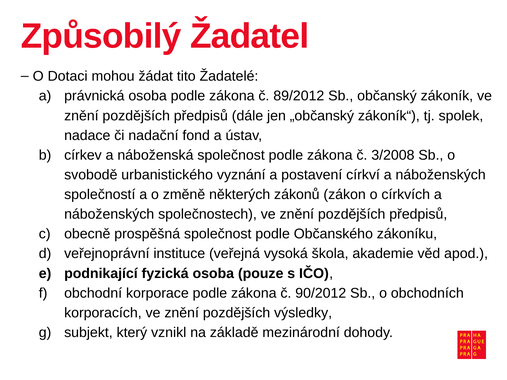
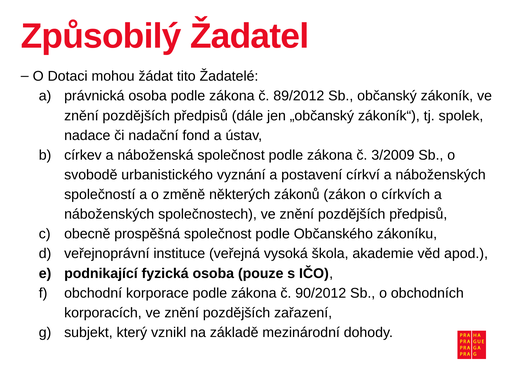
3/2008: 3/2008 -> 3/2009 (393, 155)
výsledky: výsledky -> zařazení (303, 313)
